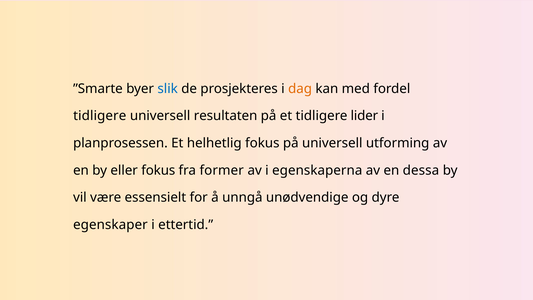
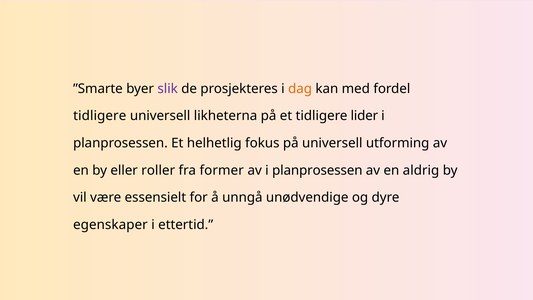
slik colour: blue -> purple (168, 89)
resultaten: resultaten -> likheterna (226, 116)
eller fokus: fokus -> roller (158, 170)
av i egenskaperna: egenskaperna -> planprosessen (317, 170)
dessa: dessa -> aldrig (421, 170)
